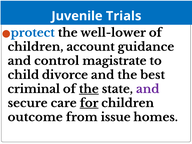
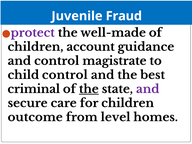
Trials: Trials -> Fraud (124, 16)
protect colour: blue -> purple (33, 33)
well-lower: well-lower -> well-made (113, 33)
child divorce: divorce -> control (65, 75)
for underline: present -> none (89, 103)
issue: issue -> level (116, 117)
